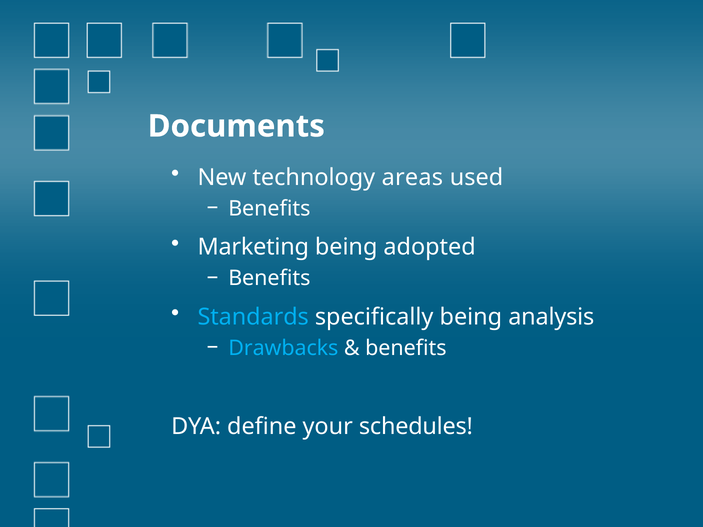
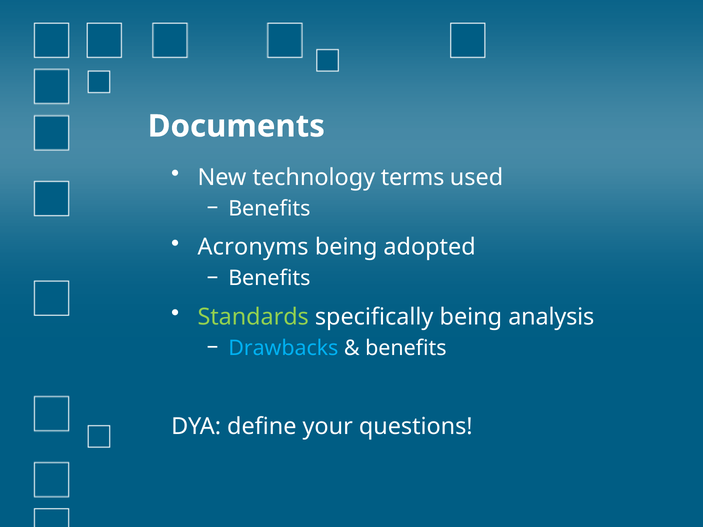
areas: areas -> terms (413, 177)
Marketing: Marketing -> Acronyms (253, 247)
Standards colour: light blue -> light green (253, 317)
schedules: schedules -> questions (416, 427)
